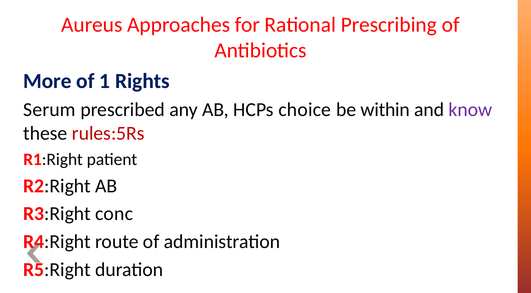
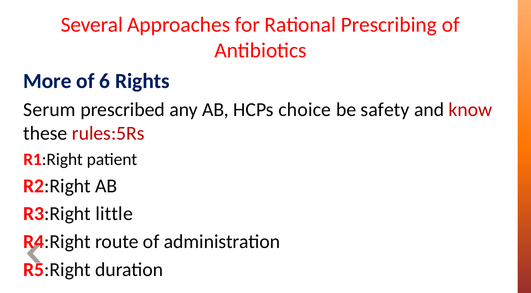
Aureus: Aureus -> Several (92, 25)
1: 1 -> 6 (105, 81)
within: within -> safety (385, 110)
know colour: purple -> red (470, 110)
conc: conc -> little (114, 214)
